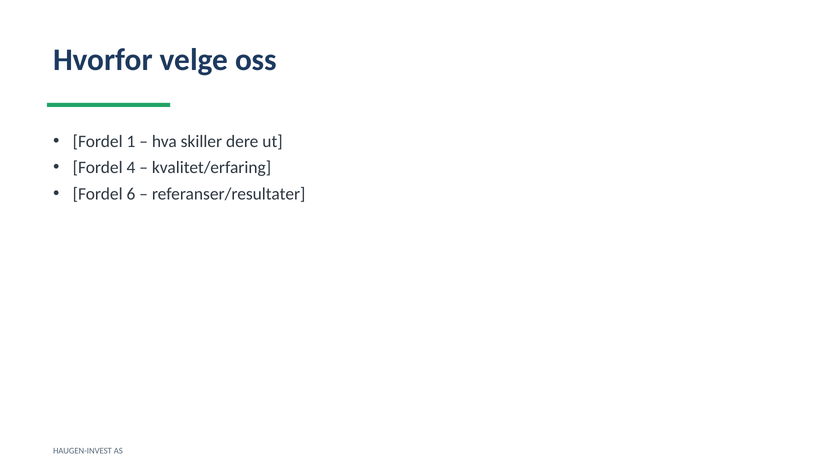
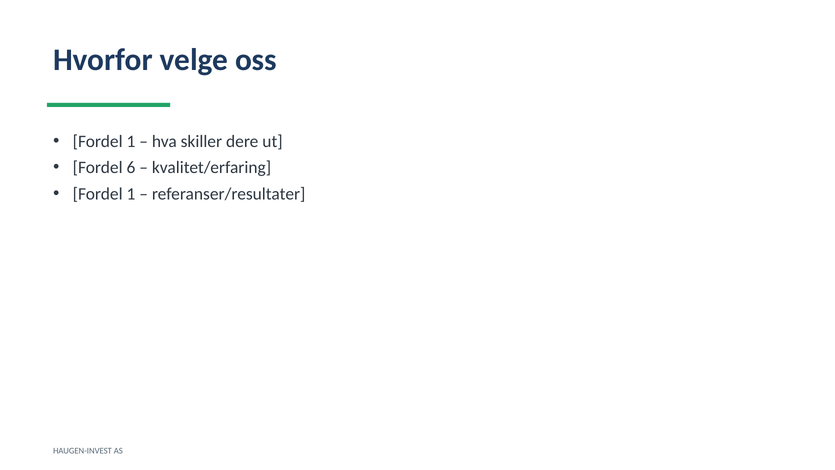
4: 4 -> 6 (131, 168)
6: 6 -> 1 (131, 194)
